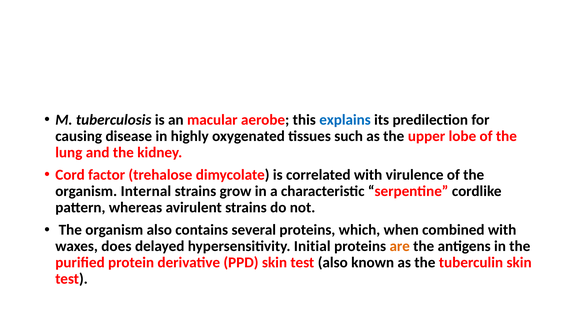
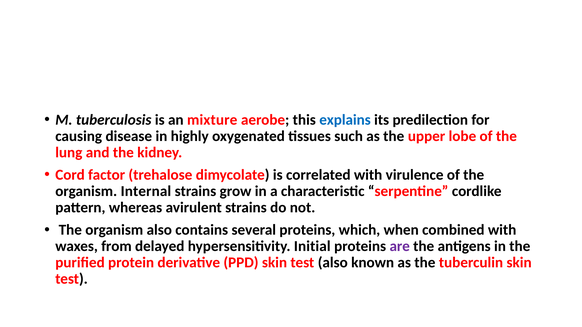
macular: macular -> mixture (212, 120)
does: does -> from (116, 246)
are colour: orange -> purple (400, 246)
